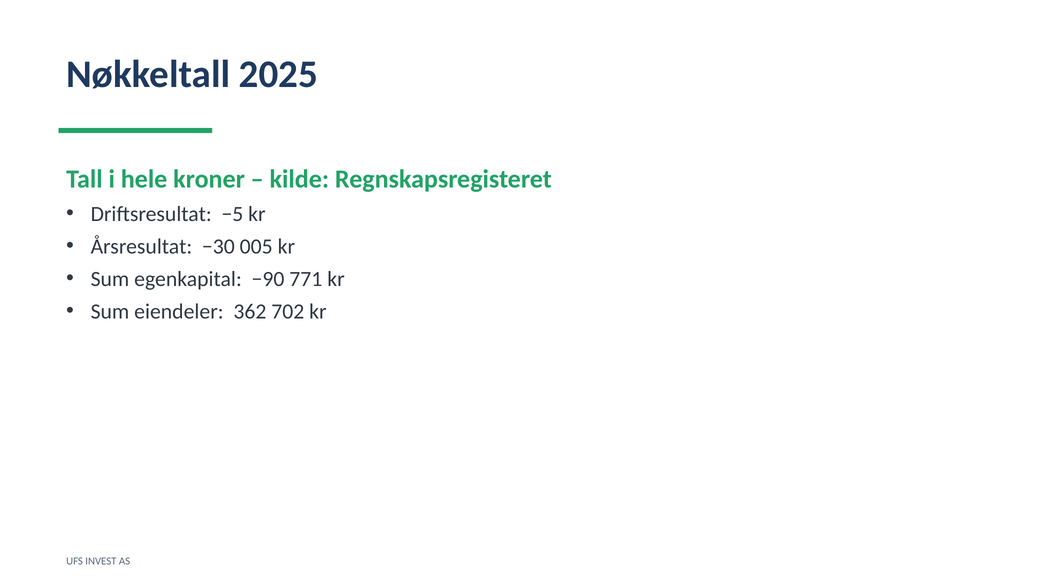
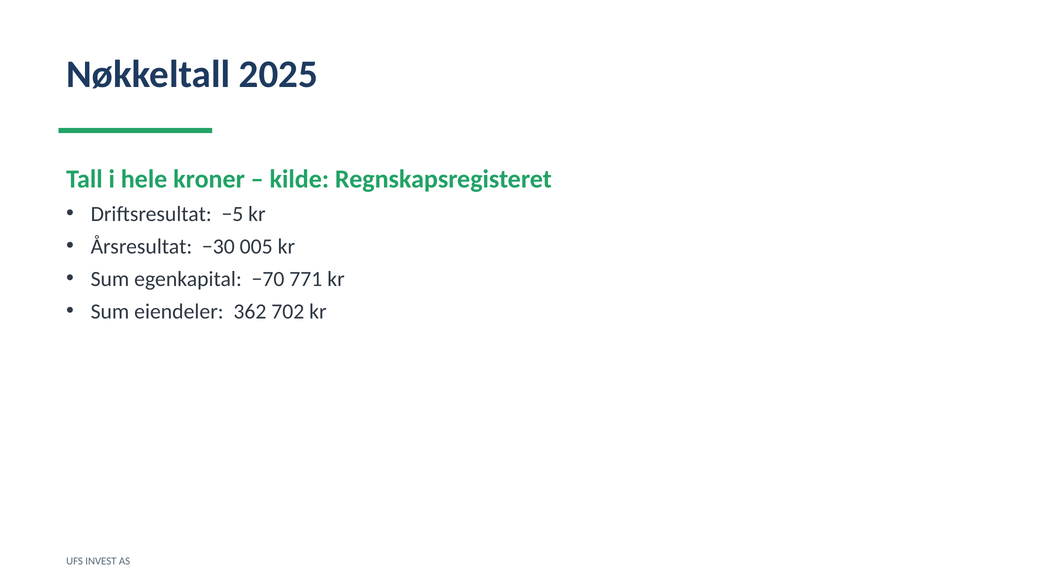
−90: −90 -> −70 (268, 279)
